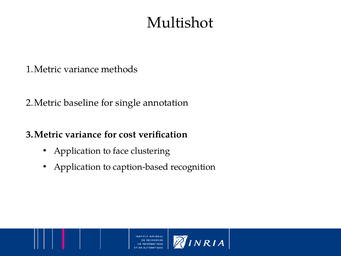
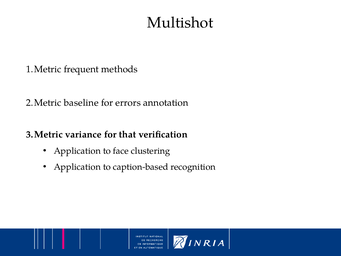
variance: variance -> frequent (81, 69)
single: single -> errors (128, 103)
cost: cost -> that (128, 134)
